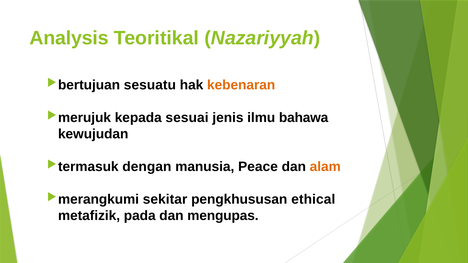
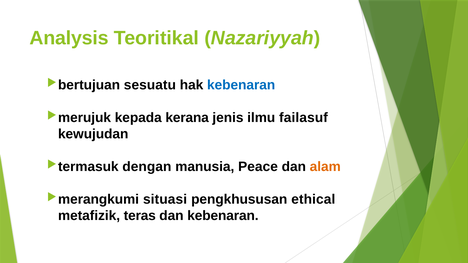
kebenaran colour: orange -> blue (241, 85)
sesuai: sesuai -> kerana (187, 118)
bahawa: bahawa -> failasuf (303, 118)
sekitar: sekitar -> situasi (165, 199)
pada: pada -> teras (140, 216)
dan mengupas: mengupas -> kebenaran (223, 216)
